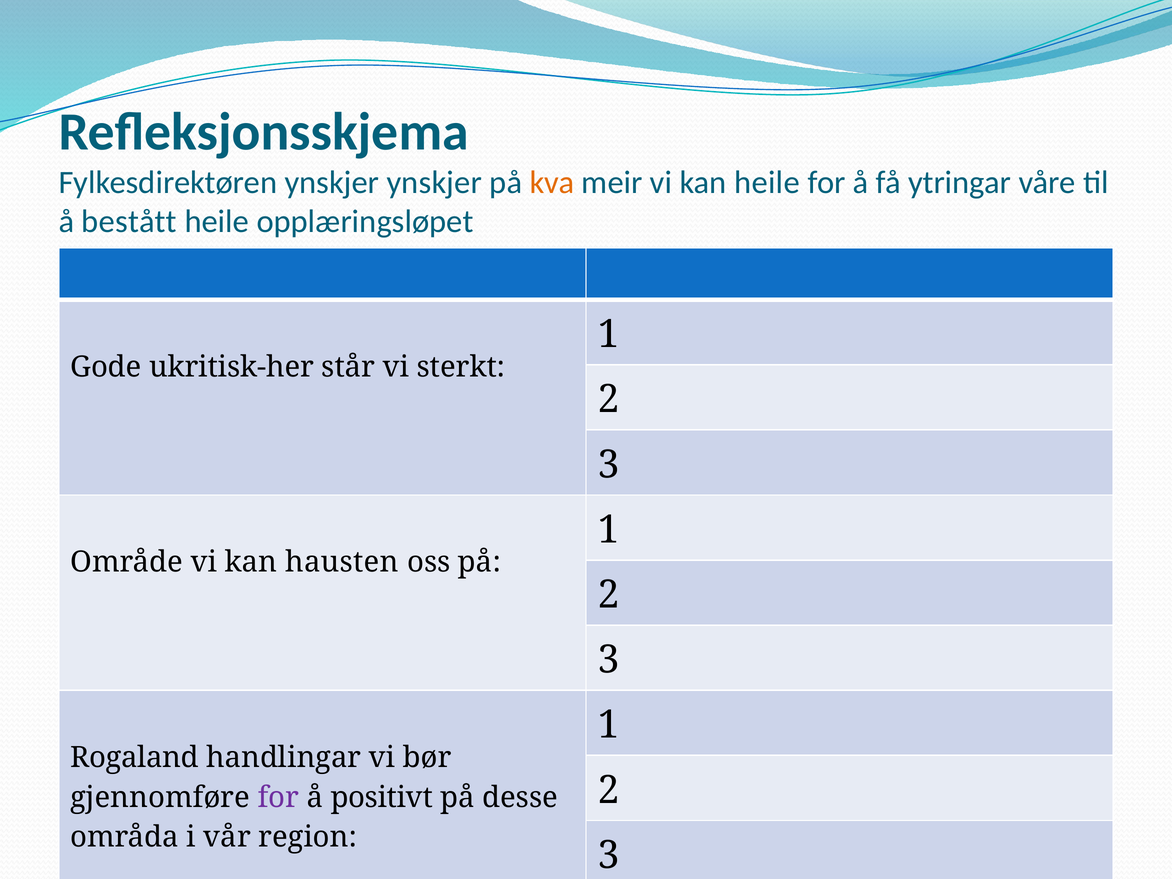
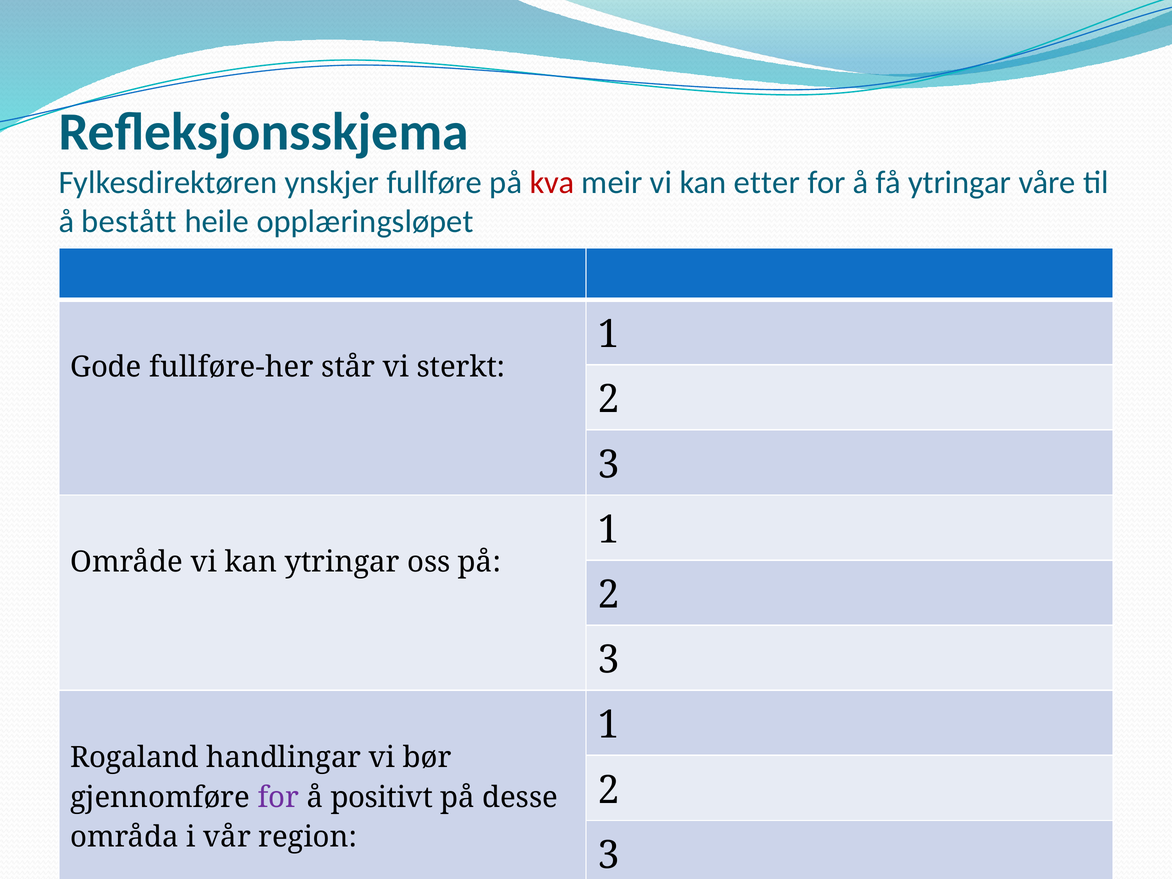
ynskjer ynskjer: ynskjer -> fullføre (434, 182)
kva colour: orange -> red (552, 182)
kan heile: heile -> etter (767, 182)
ukritisk-her: ukritisk-her -> fullføre-her (231, 367)
kan hausten: hausten -> ytringar (342, 562)
